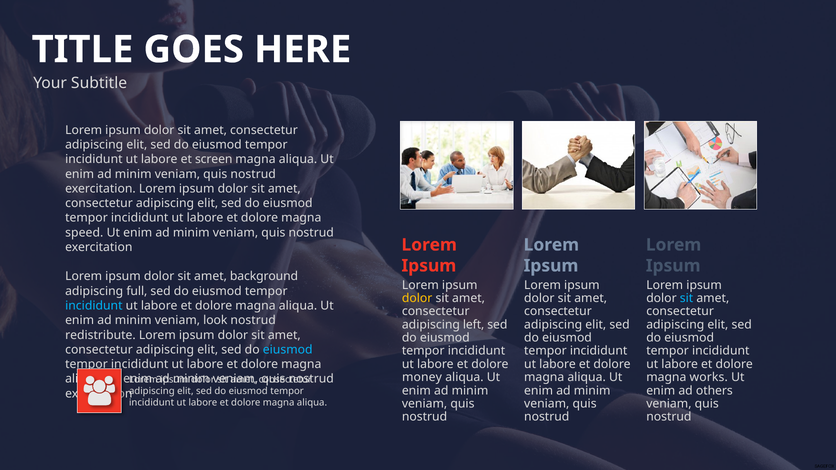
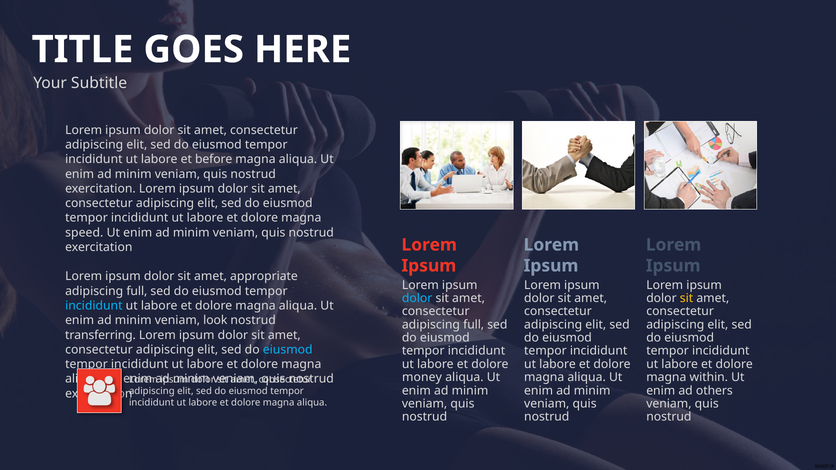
screen: screen -> before (214, 160)
background: background -> appropriate (264, 277)
dolor colour: yellow -> light blue (417, 298)
sit colour: light blue -> yellow (687, 298)
left: left -> full (474, 325)
redistribute: redistribute -> transferring (100, 335)
works: works -> within (709, 378)
